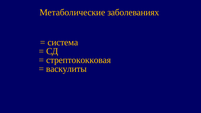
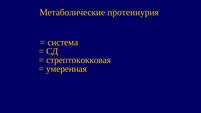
заболеваниях: заболеваниях -> протеинурия (133, 12)
васкулиты: васкулиты -> умеренная (66, 69)
